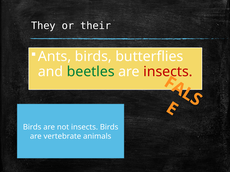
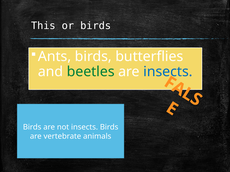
They: They -> This (43, 26)
or their: their -> birds (96, 26)
insects colour: red -> blue (168, 72)
